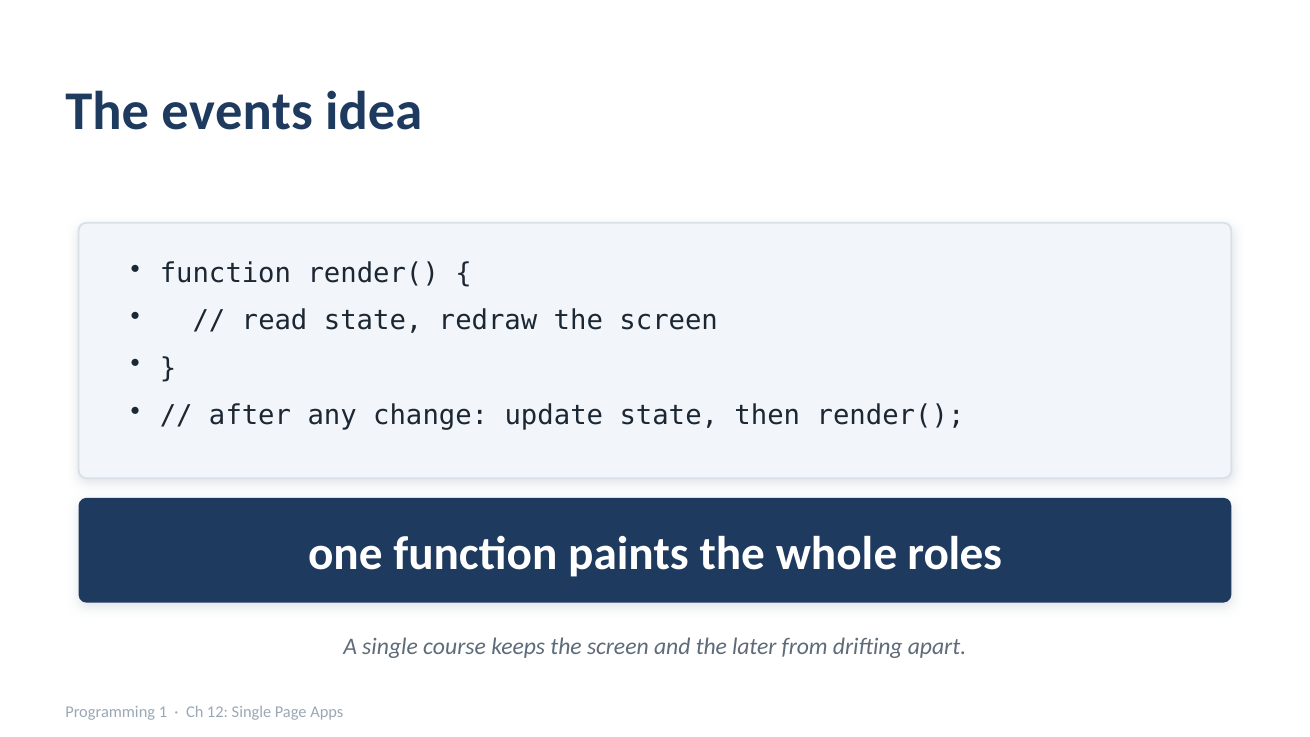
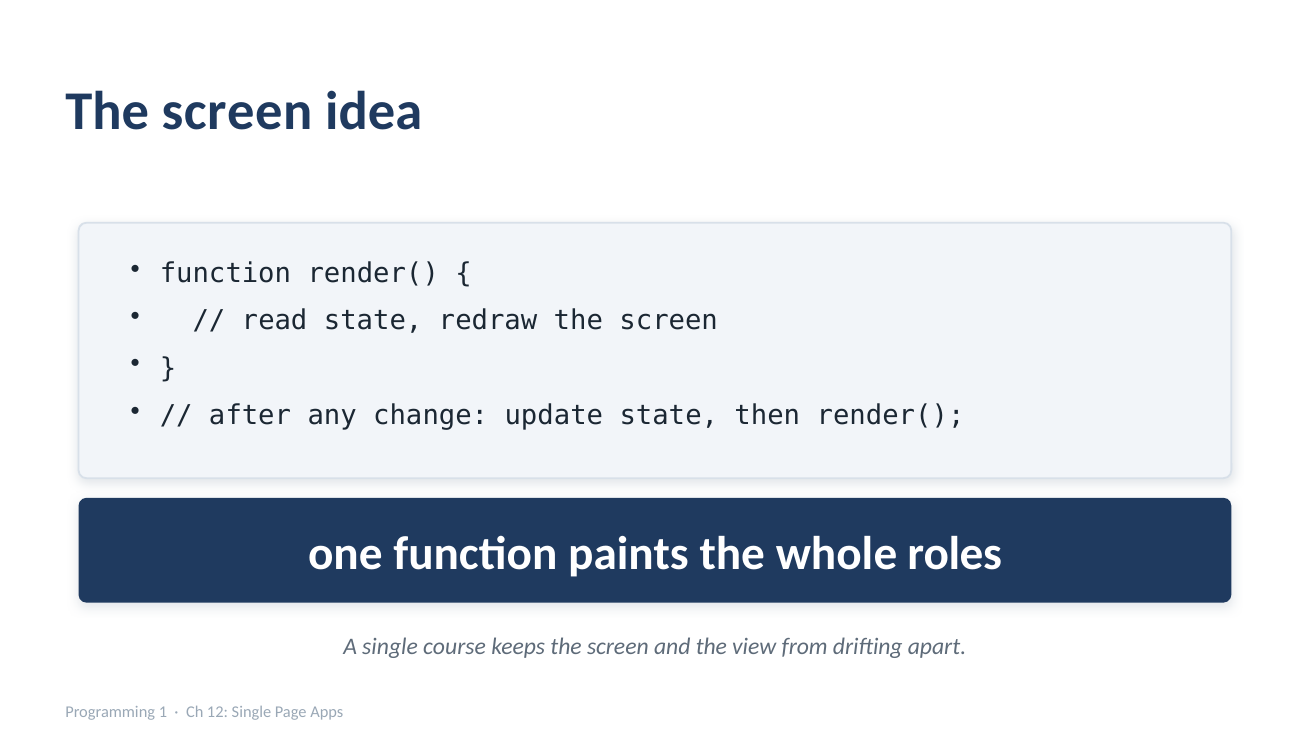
events: events -> screen (237, 112)
later: later -> view (754, 646)
